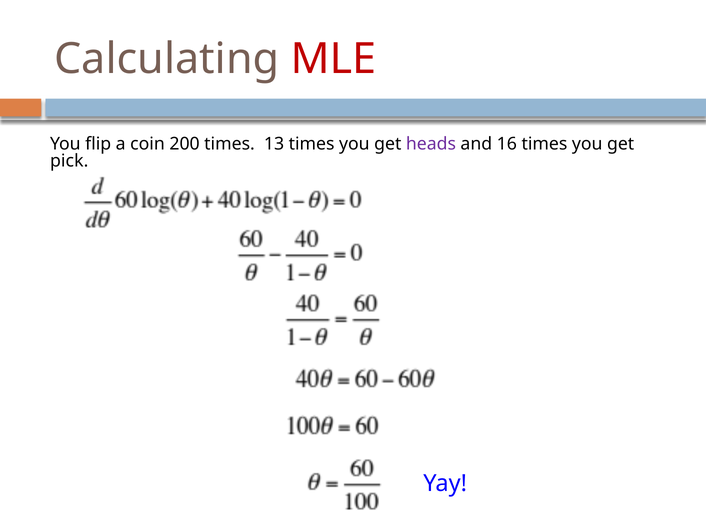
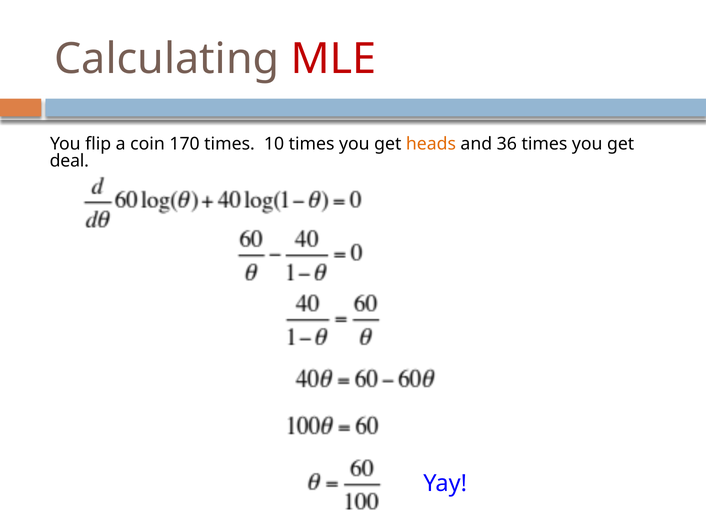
200: 200 -> 170 (185, 144)
13: 13 -> 10 (274, 144)
heads colour: purple -> orange (431, 144)
16: 16 -> 36 (507, 144)
pick: pick -> deal (69, 161)
